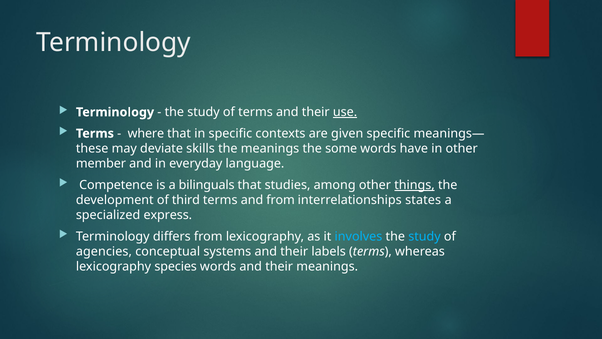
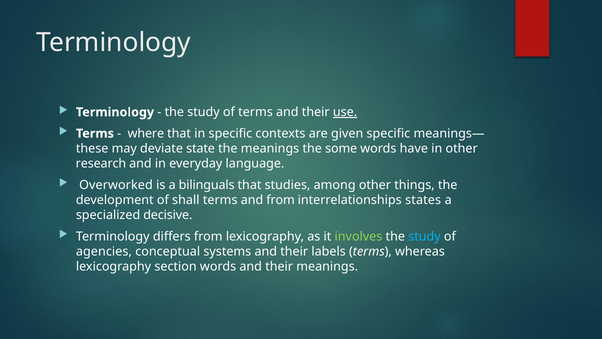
skills: skills -> state (201, 148)
member: member -> research (101, 163)
Competence: Competence -> Overworked (116, 185)
things underline: present -> none (414, 185)
third: third -> shall (186, 200)
express: express -> decisive (168, 215)
involves colour: light blue -> light green (358, 236)
species: species -> section (176, 266)
